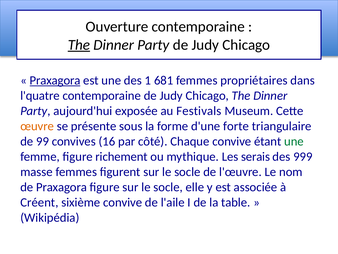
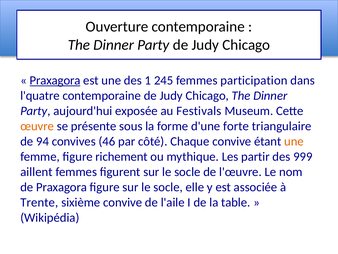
The underline: present -> none (79, 45)
681: 681 -> 245 (164, 80)
propriétaires: propriétaires -> participation (254, 80)
99: 99 -> 94 (43, 141)
16: 16 -> 46 (107, 141)
une colour: green -> orange (294, 141)
serais: serais -> partir (255, 156)
masse: masse -> aillent (36, 172)
Créent: Créent -> Trente (39, 202)
